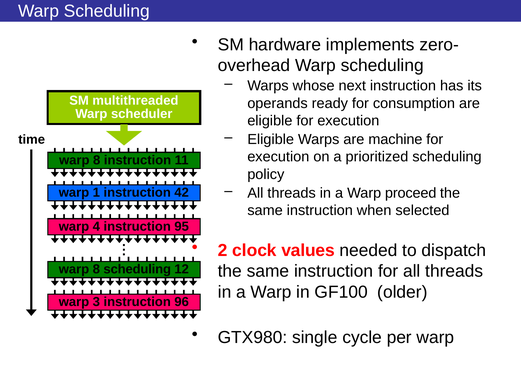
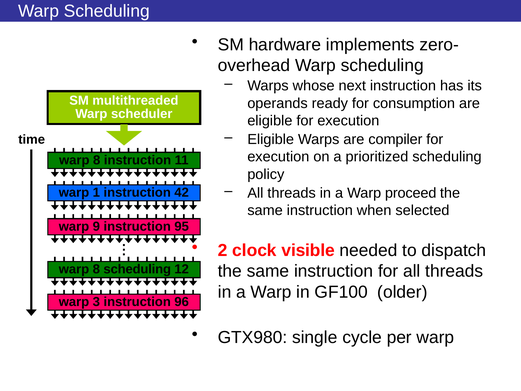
machine: machine -> compiler (395, 139)
4: 4 -> 9 (96, 226)
values: values -> visible (308, 250)
